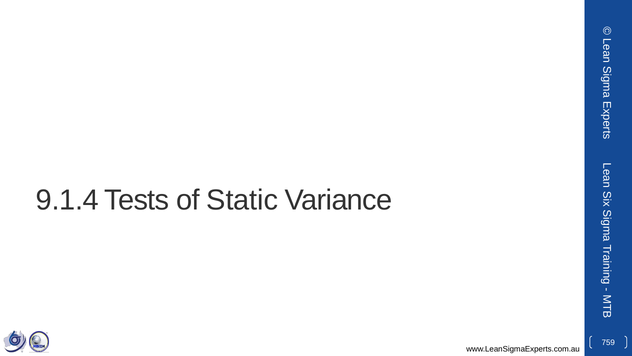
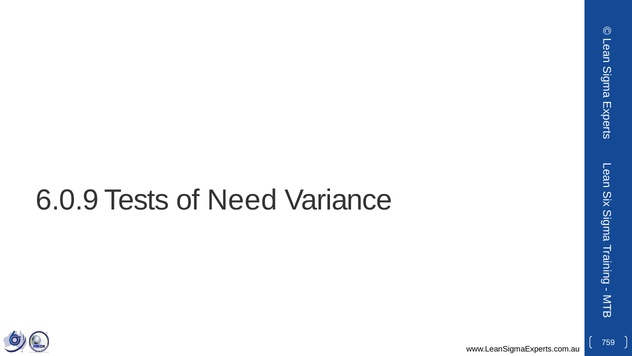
9.1.4: 9.1.4 -> 6.0.9 (67, 200)
Static: Static -> Need (242, 200)
